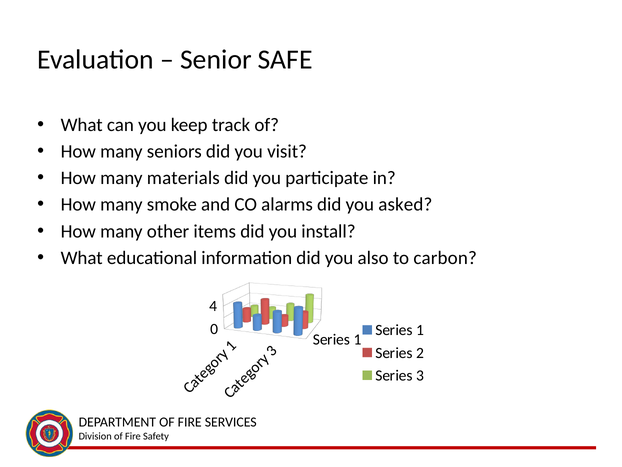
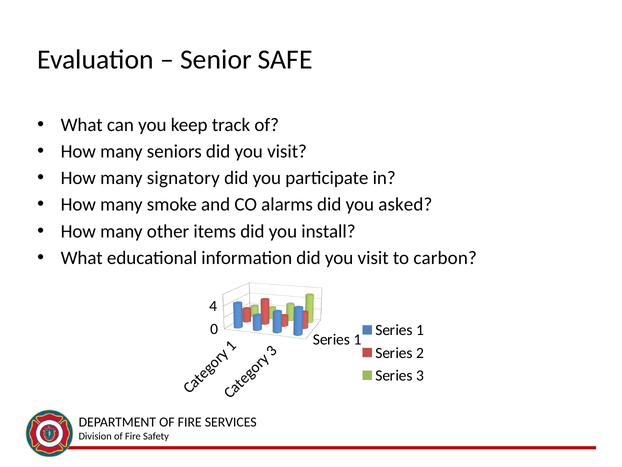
materials: materials -> signatory (183, 178)
information did you also: also -> visit (373, 258)
